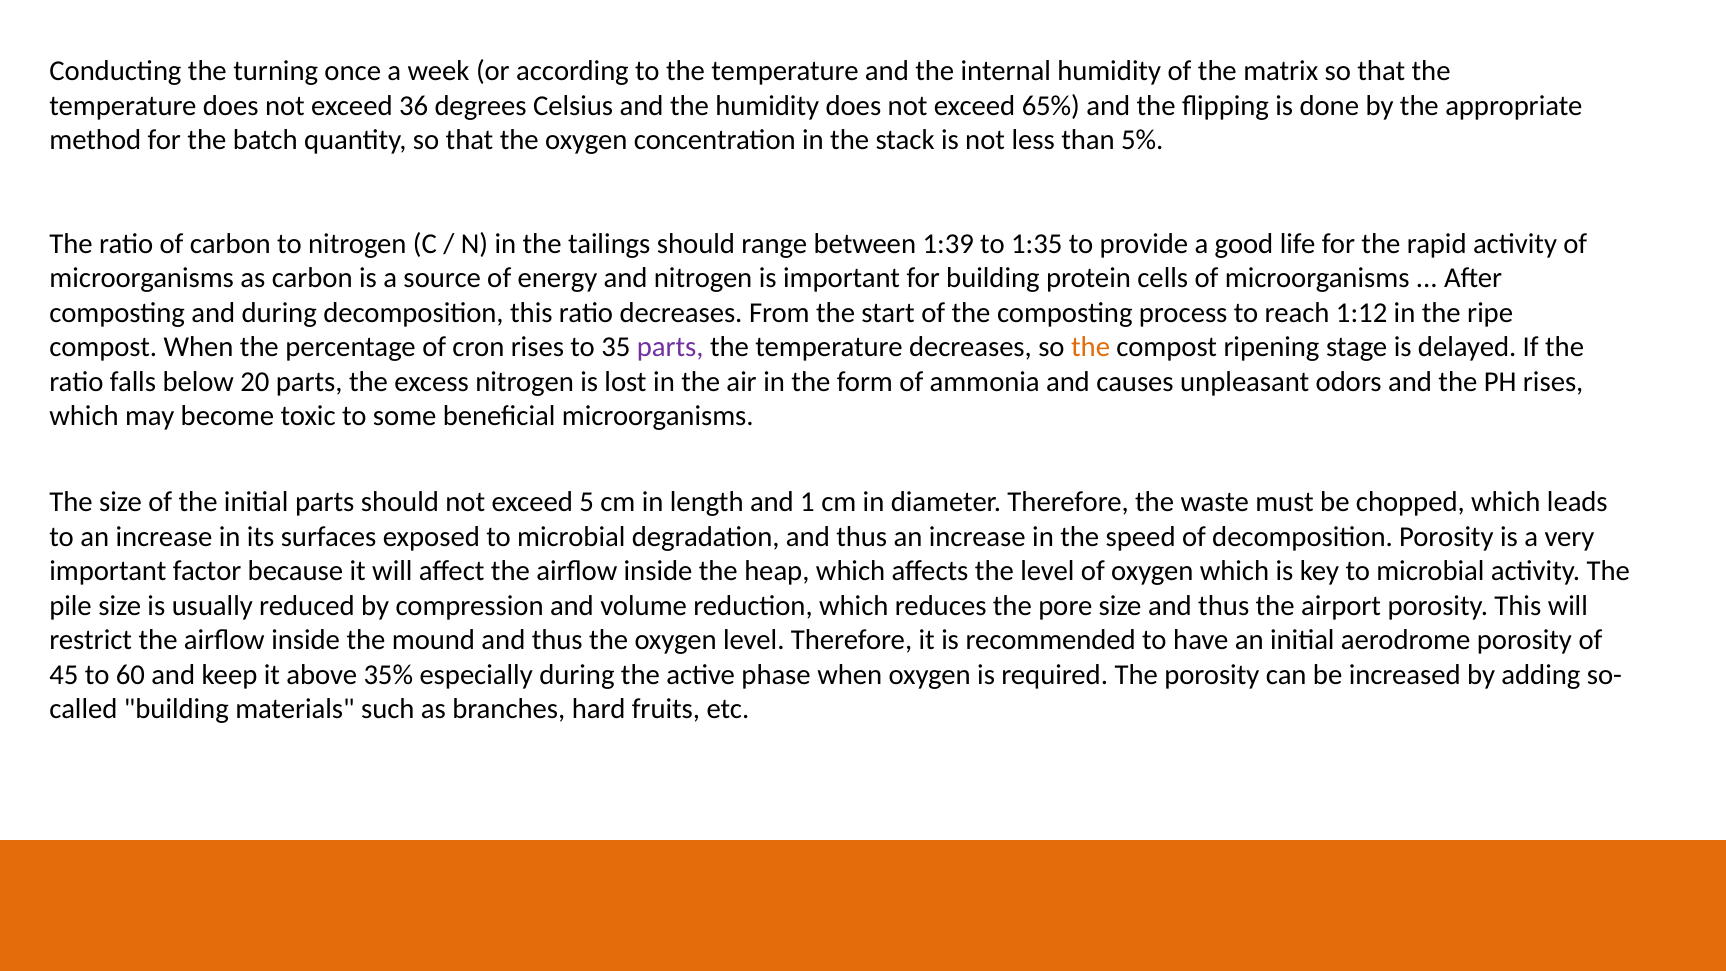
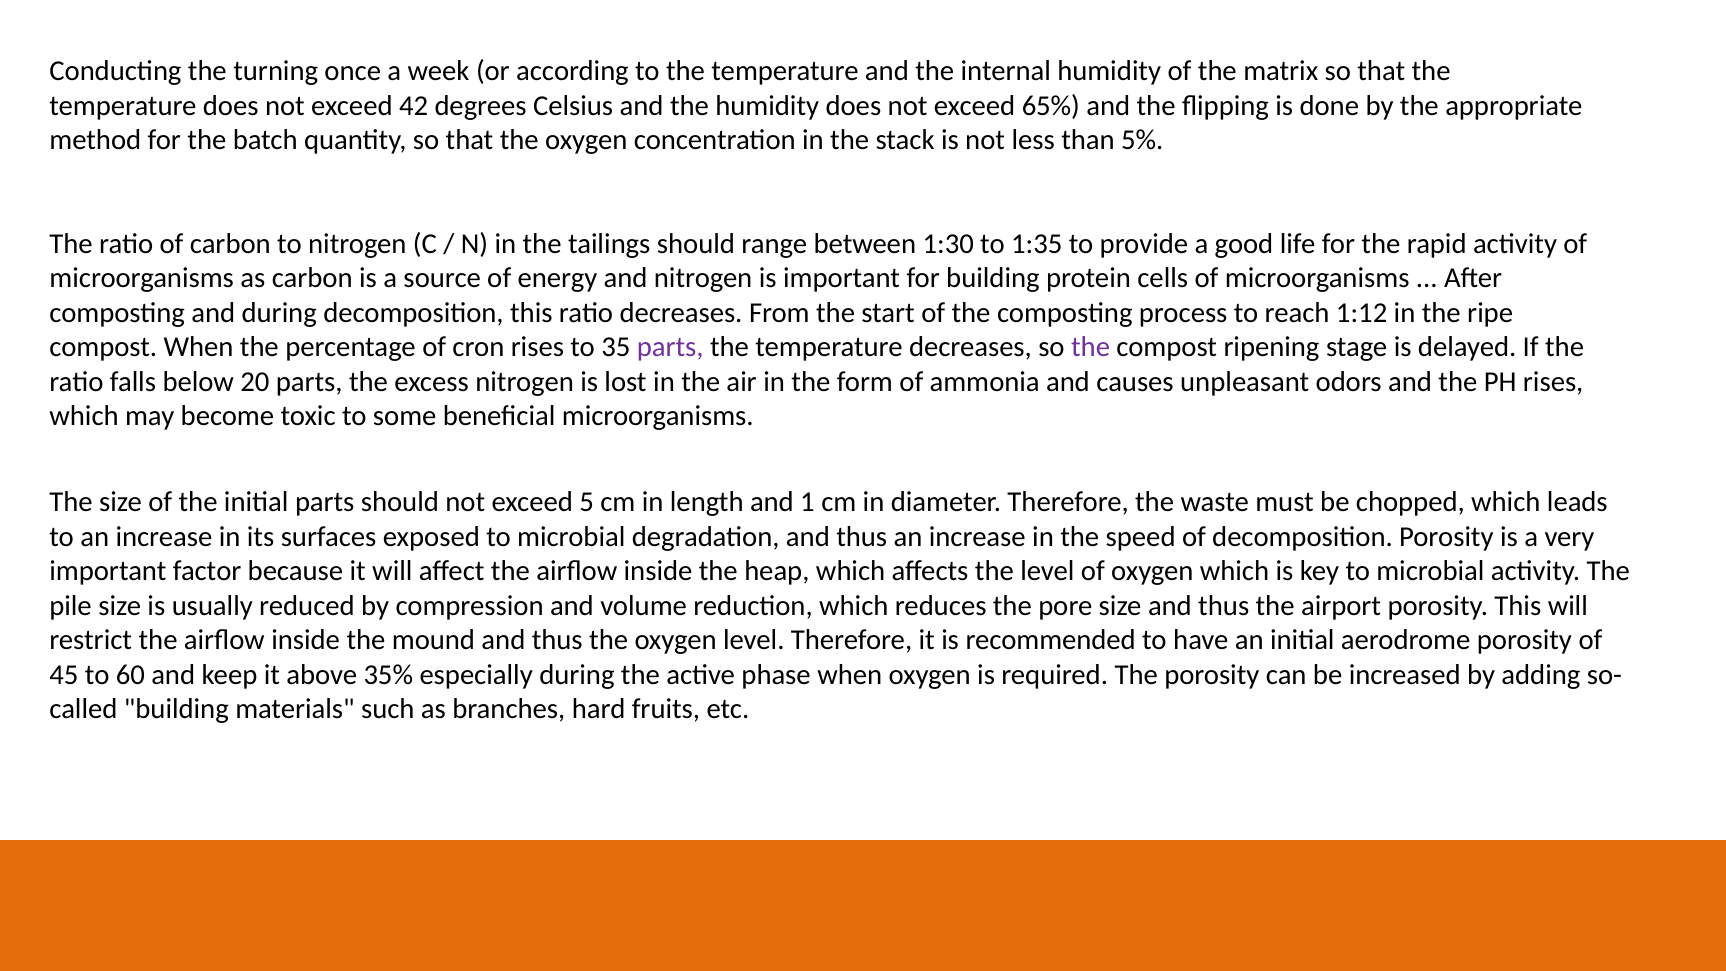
36: 36 -> 42 (414, 106)
1:39: 1:39 -> 1:30 (948, 244)
the colour: orange -> purple (1091, 347)
